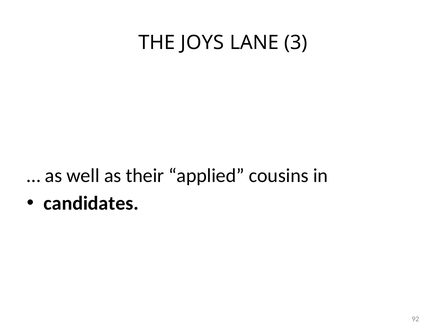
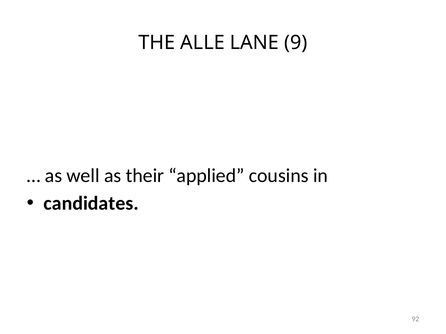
JOYS: JOYS -> ALLE (203, 43)
3: 3 -> 9 (296, 43)
